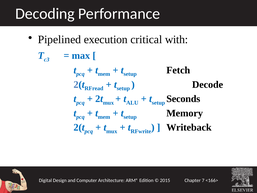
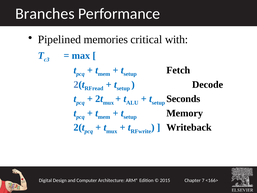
Decoding: Decoding -> Branches (45, 14)
execution: execution -> memories (106, 39)
